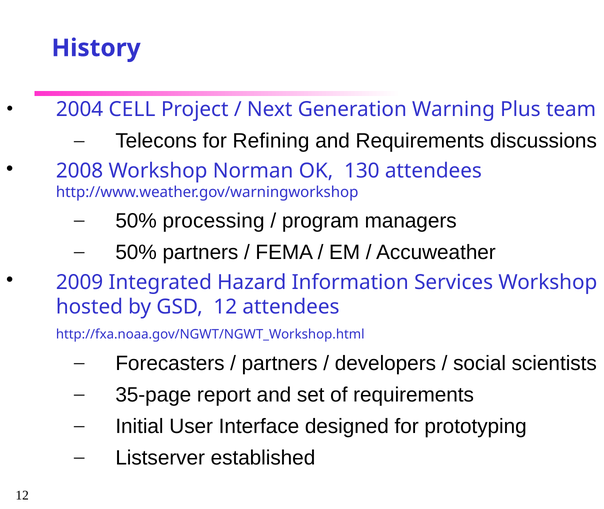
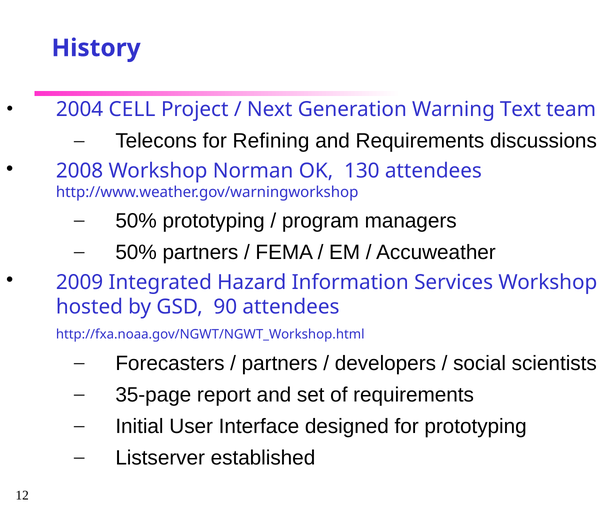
Plus: Plus -> Text (521, 110)
50% processing: processing -> prototyping (214, 221)
GSD 12: 12 -> 90 (225, 307)
